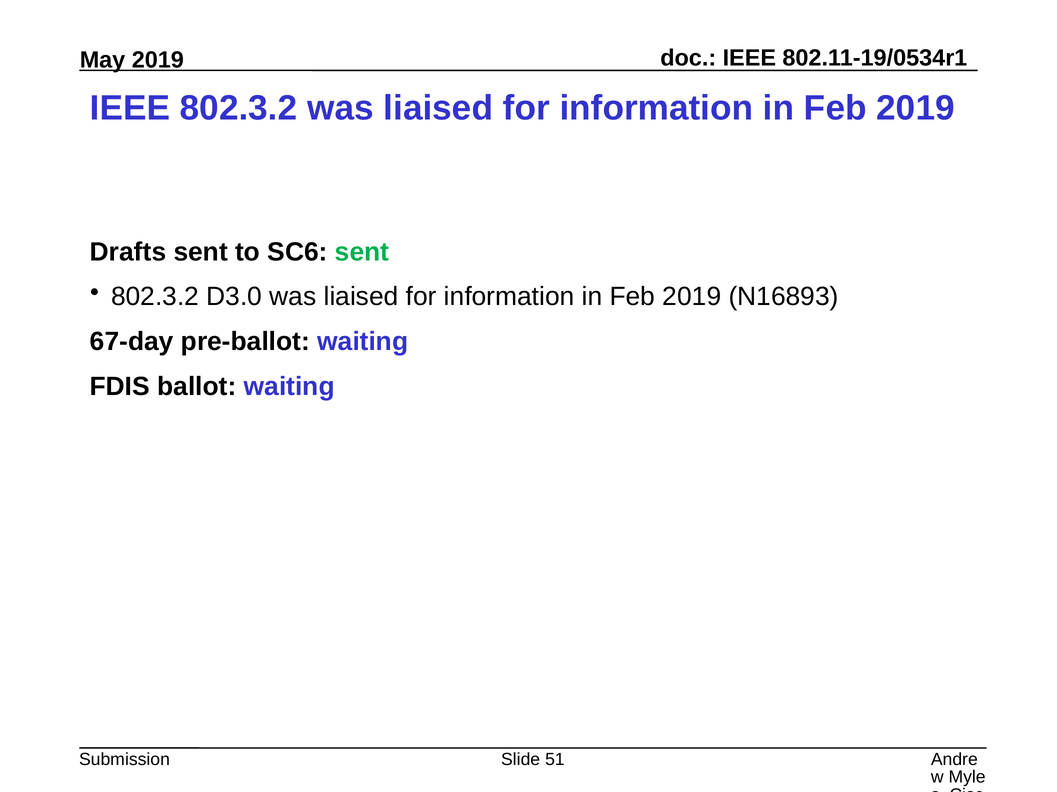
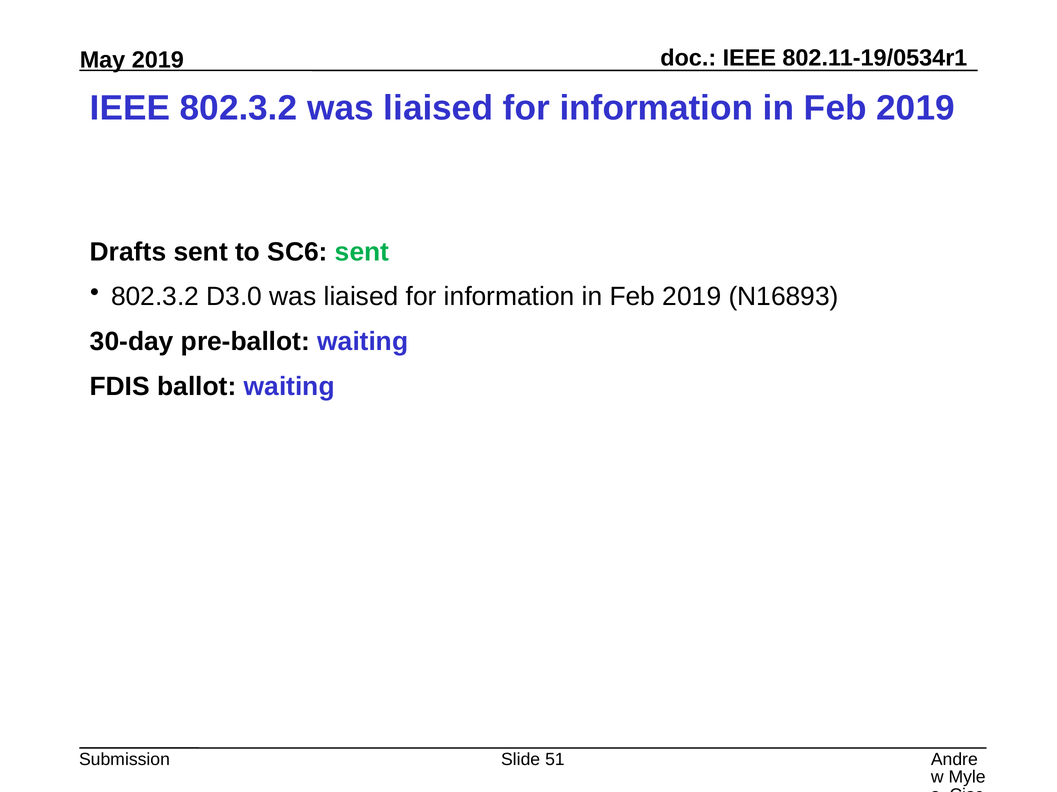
67-day: 67-day -> 30-day (132, 342)
